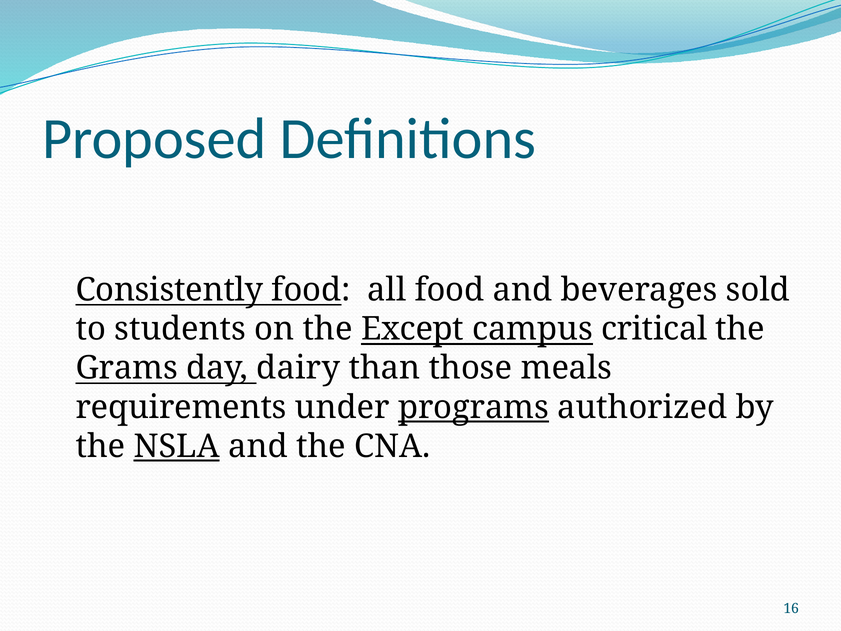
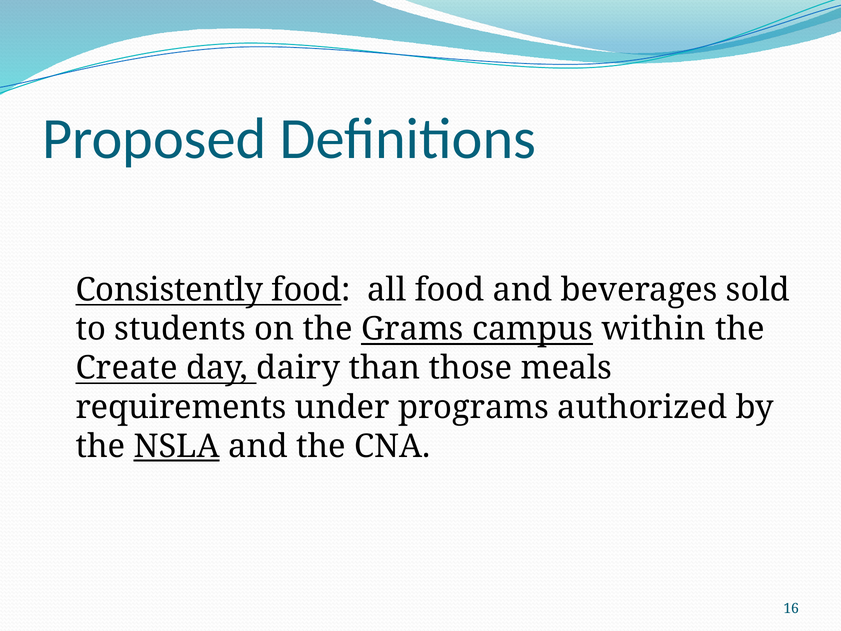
Except: Except -> Grams (412, 329)
critical: critical -> within (654, 329)
Grams: Grams -> Create (127, 368)
programs underline: present -> none (474, 407)
